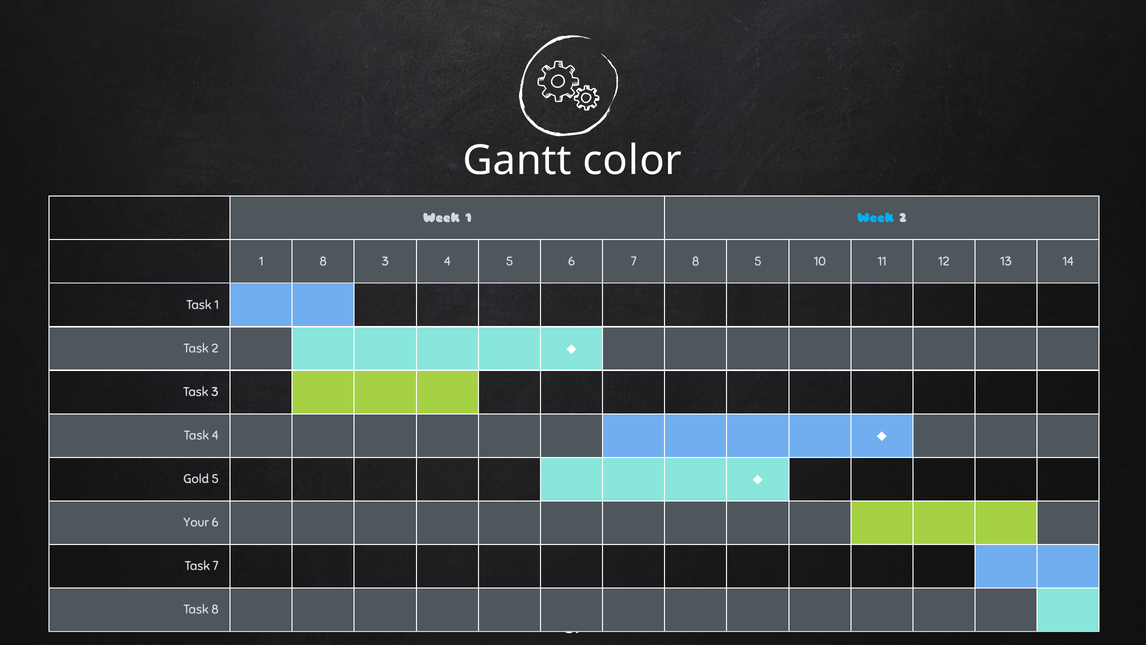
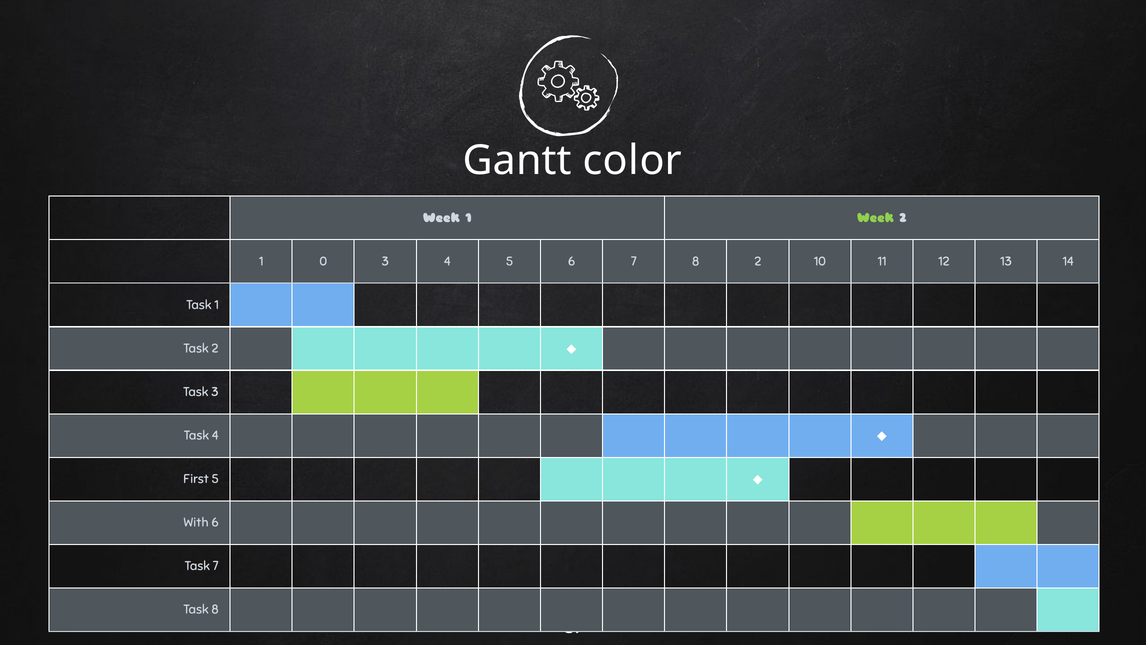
Week colour: light blue -> light green (875, 218)
1 8: 8 -> 0 (323, 261)
8 5: 5 -> 2 (758, 261)
Gold: Gold -> First (196, 479)
Your: Your -> With (196, 522)
